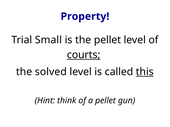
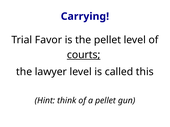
Property: Property -> Carrying (85, 16)
Small: Small -> Favor (48, 40)
solved: solved -> lawyer (51, 72)
this underline: present -> none (145, 72)
